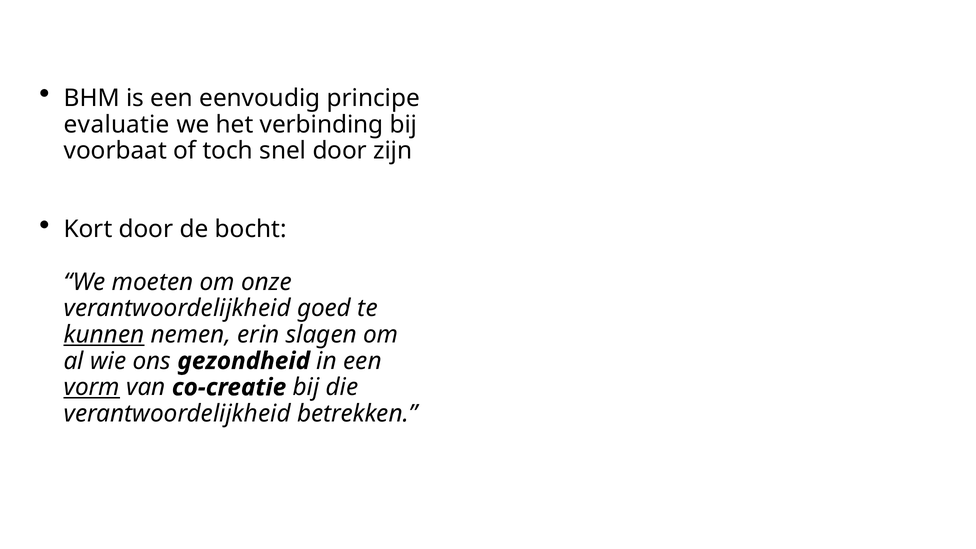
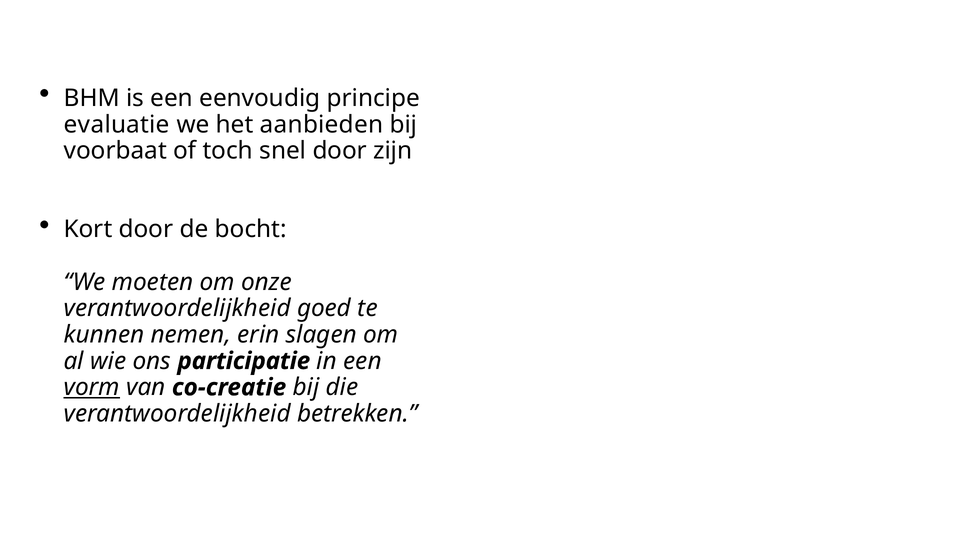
verbinding: verbinding -> aanbieden (321, 124)
kunnen underline: present -> none (104, 335)
gezondheid: gezondheid -> participatie (244, 361)
